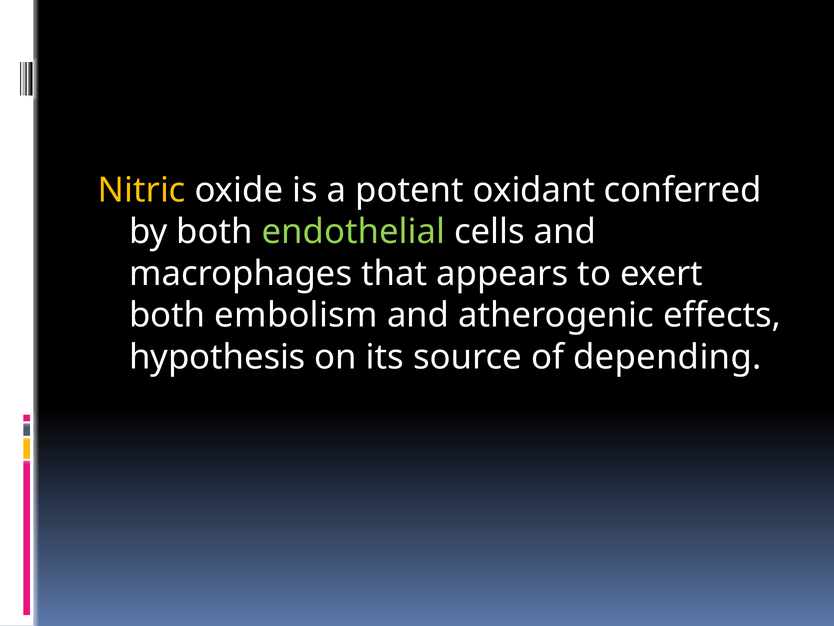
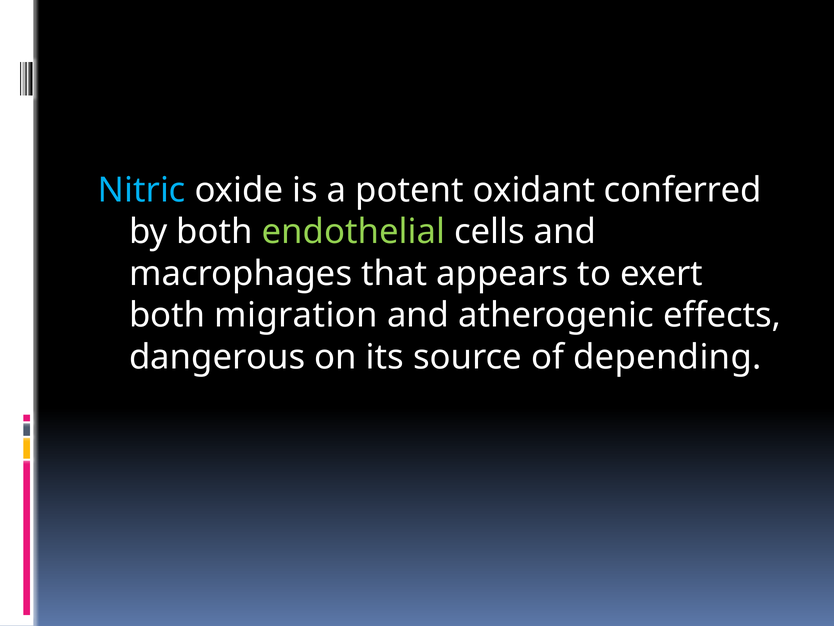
Nitric colour: yellow -> light blue (142, 190)
embolism: embolism -> migration (296, 315)
hypothesis: hypothesis -> dangerous (217, 357)
